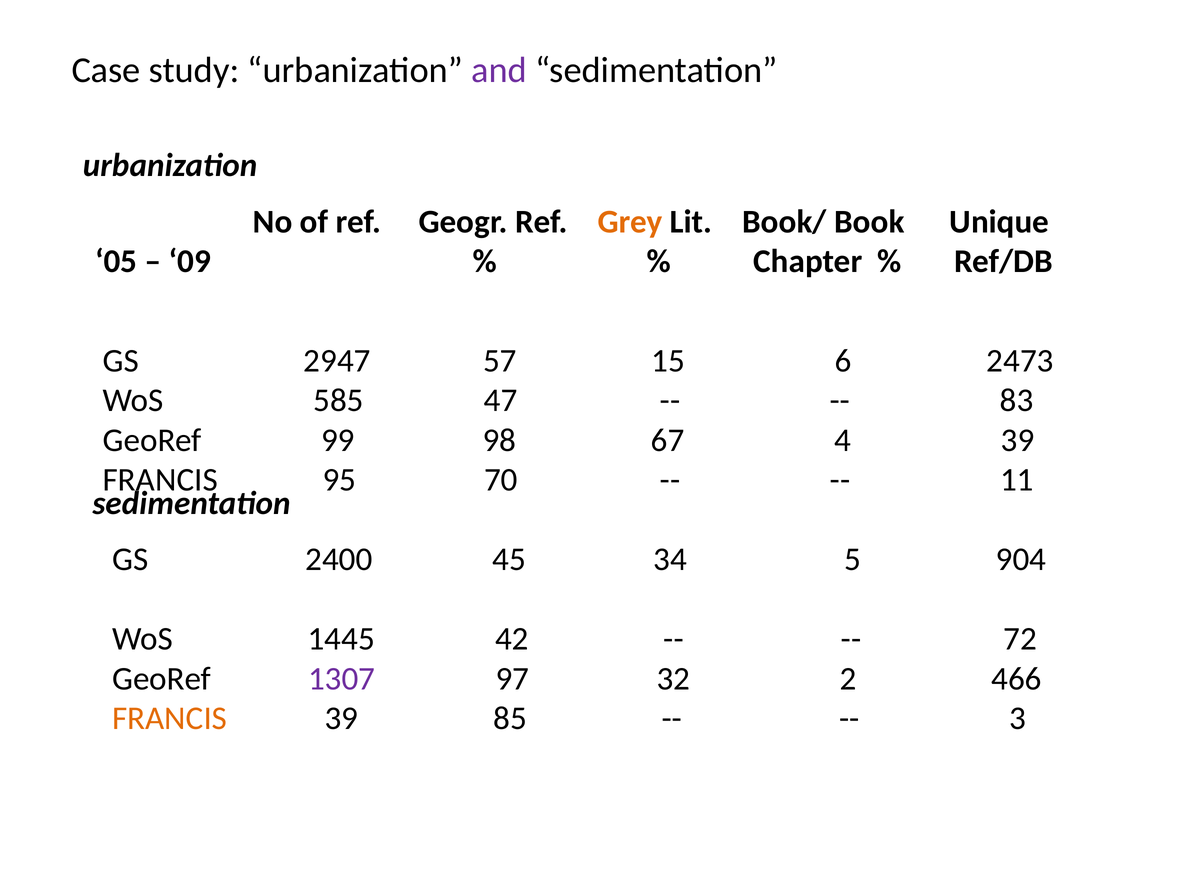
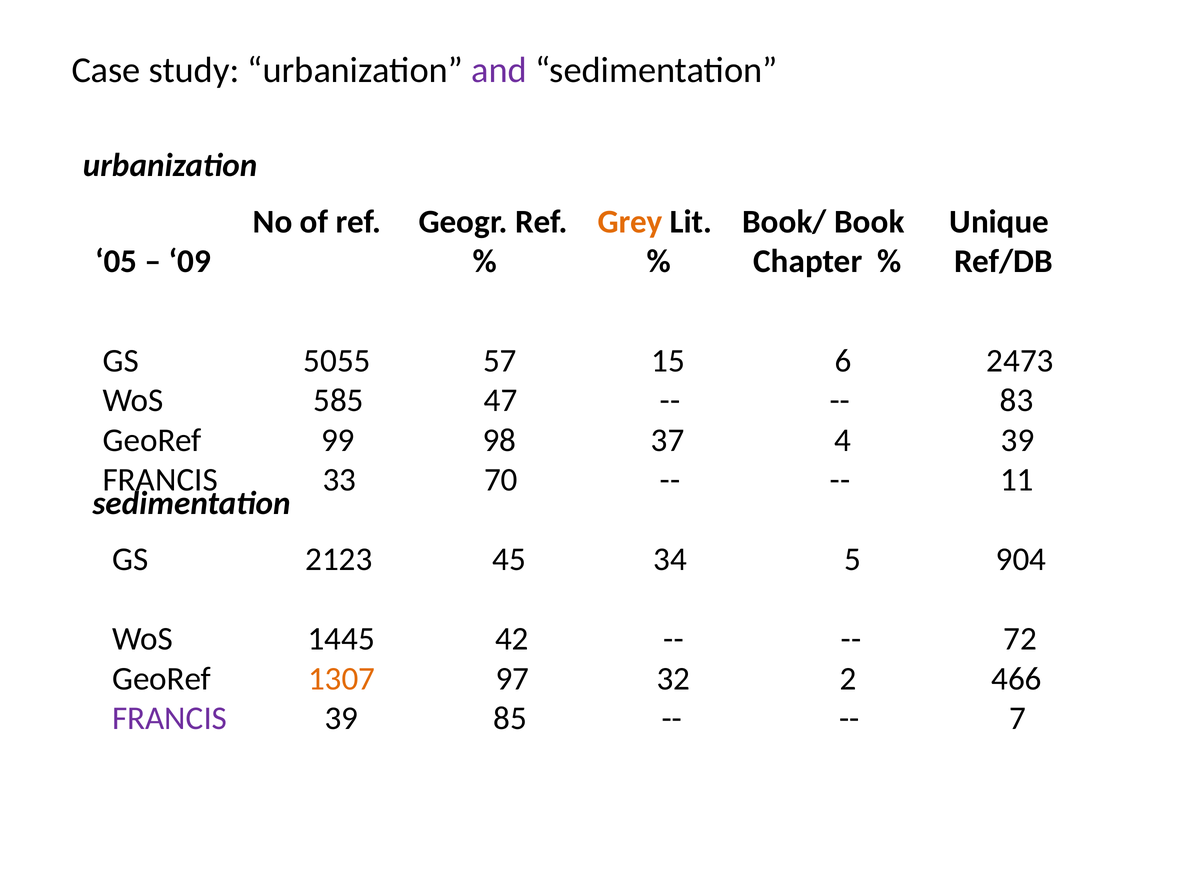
2947: 2947 -> 5055 (337, 361)
67: 67 -> 37 (668, 441)
95: 95 -> 33 (339, 480)
2400: 2400 -> 2123 (339, 560)
1307 colour: purple -> orange (342, 679)
FRANCIS colour: orange -> purple (170, 719)
3: 3 -> 7 (1018, 719)
